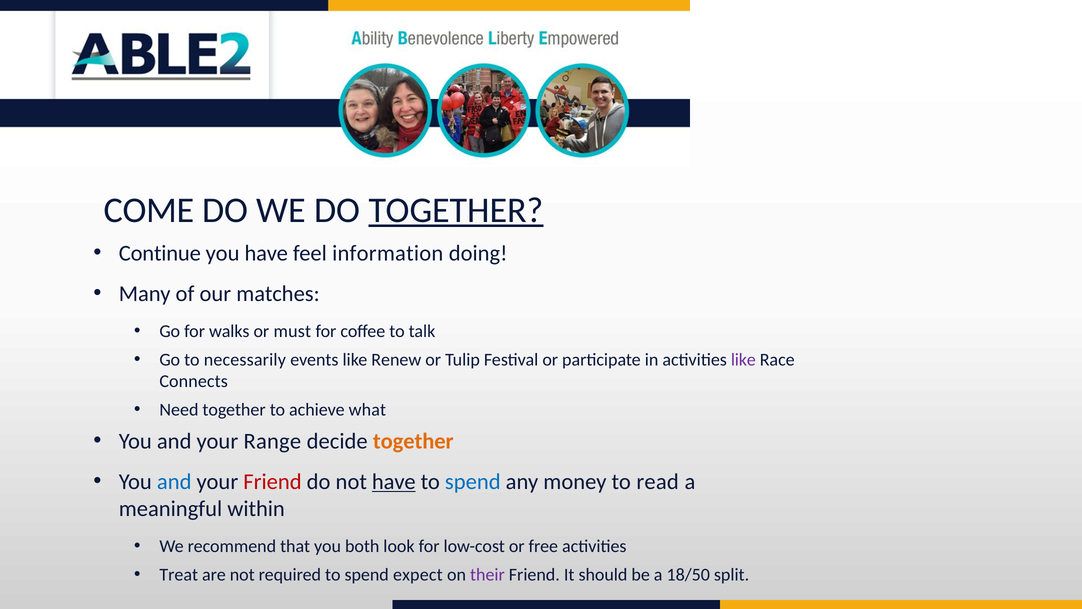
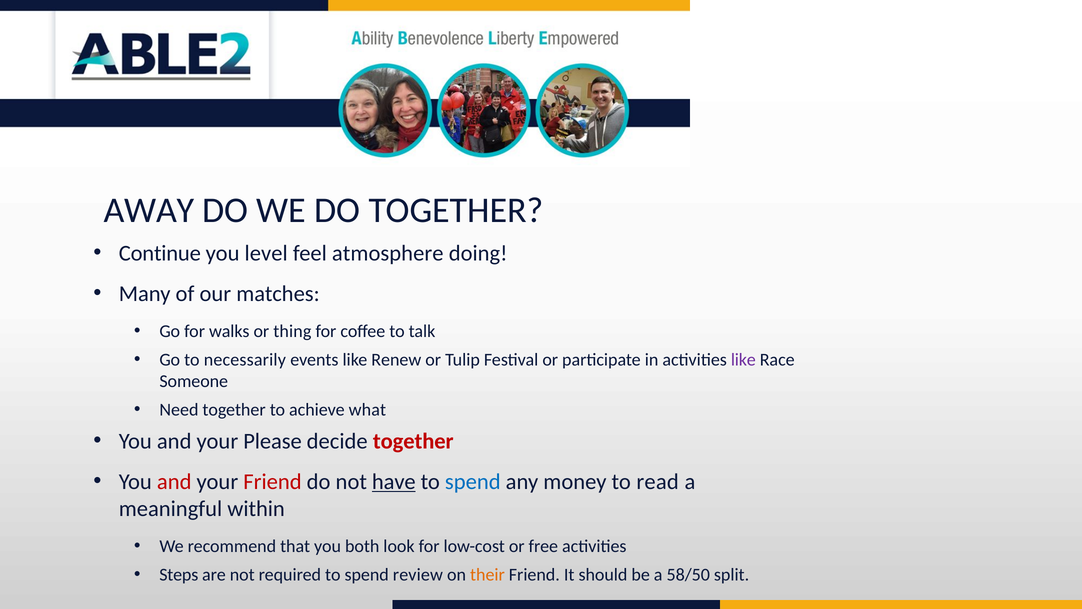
COME: COME -> AWAY (149, 210)
TOGETHER underline: present -> none (456, 210)
you have: have -> level (266, 253)
information: information -> atmosphere (388, 253)
must: must -> thing (292, 331)
Connects: Connects -> Someone (194, 381)
Range: Range -> Please (273, 441)
together colour: orange -> red (413, 441)
and colour: blue -> red (174, 481)
Treat: Treat -> Steps (179, 574)
expect: expect -> review (418, 574)
their colour: purple -> orange (487, 574)
18/50: 18/50 -> 58/50 (688, 574)
